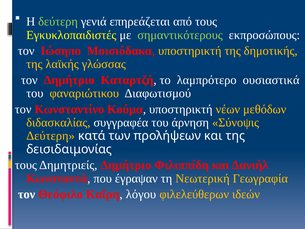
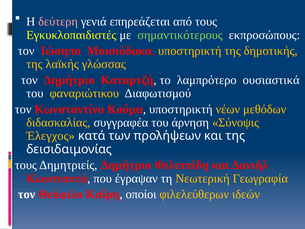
δεύτερη colour: light green -> pink (58, 22)
Δεύτερη: Δεύτερη -> Έλεγχος (50, 136)
λόγου: λόγου -> οποίοι (141, 194)
